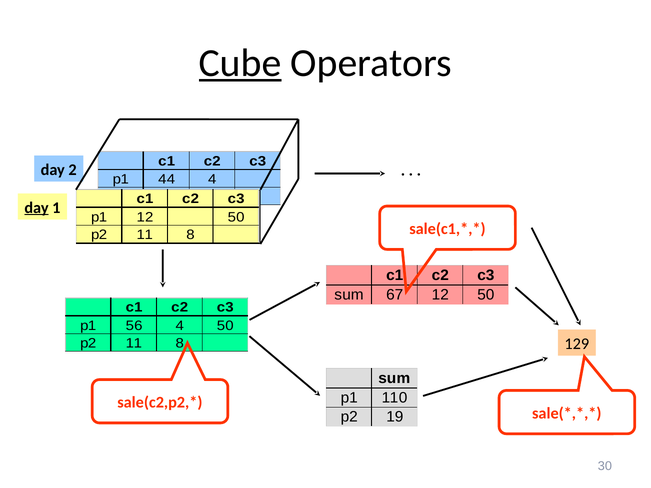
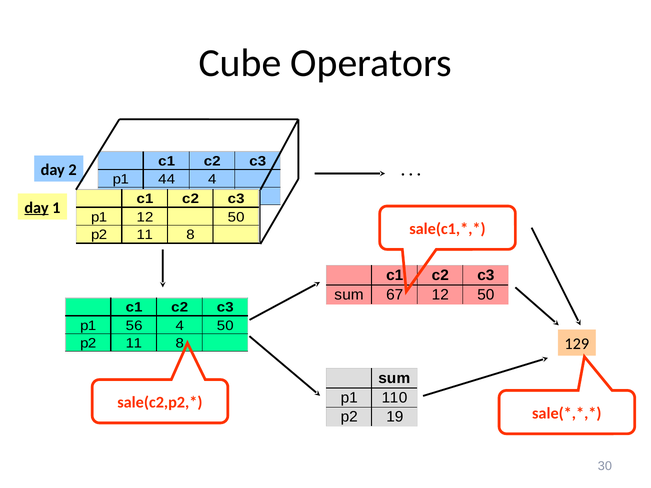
Cube underline: present -> none (240, 63)
